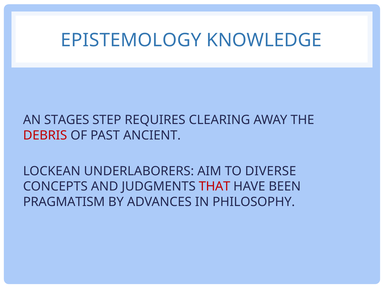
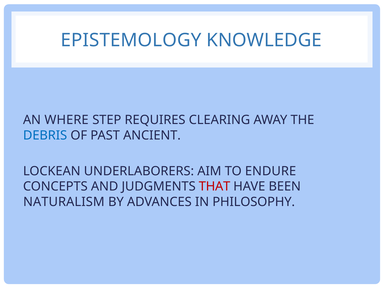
STAGES: STAGES -> WHERE (67, 120)
DEBRIS colour: red -> blue (45, 135)
DIVERSE: DIVERSE -> ENDURE (271, 171)
PRAGMATISM: PRAGMATISM -> NATURALISM (64, 202)
